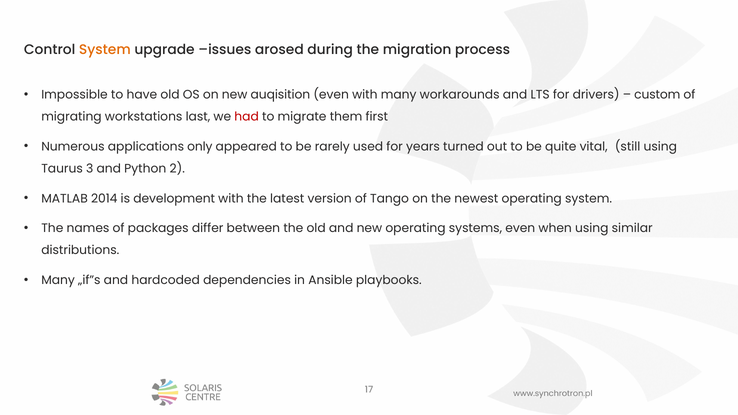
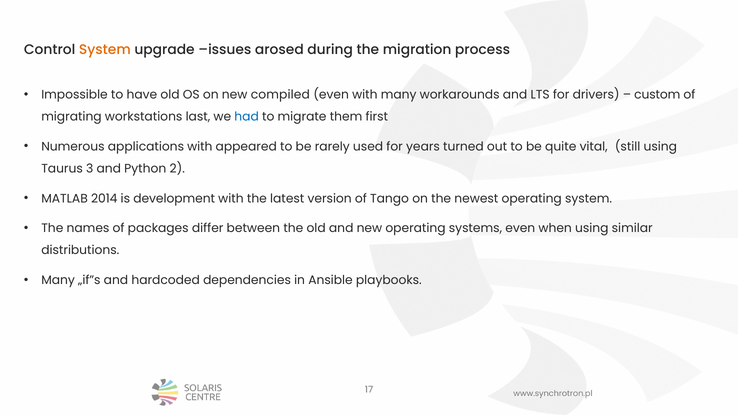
auqisition: auqisition -> compiled (280, 95)
had colour: red -> blue (247, 117)
applications only: only -> with (200, 147)
